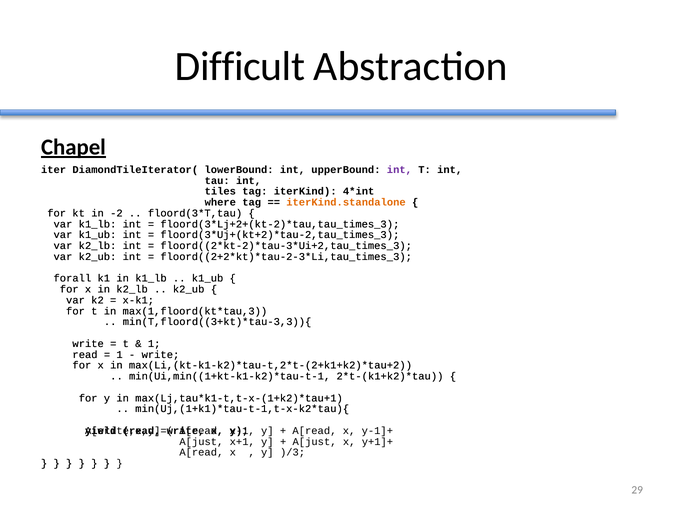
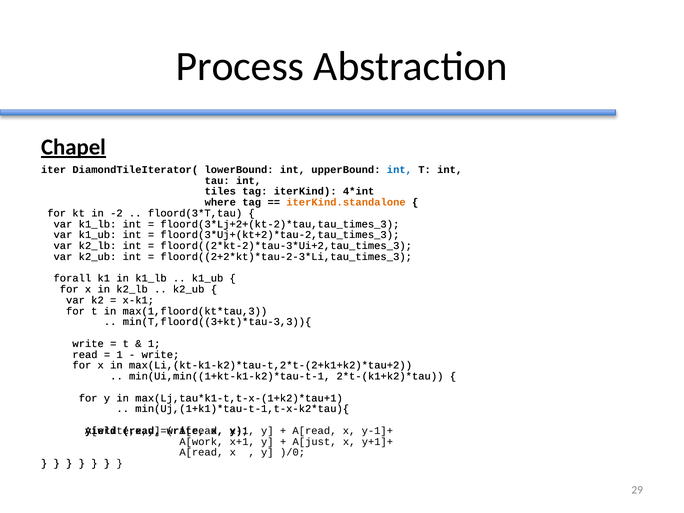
Difficult: Difficult -> Process (240, 66)
int colour: purple -> blue (399, 170)
A[just: A[just -> A[work (201, 442)
)/3: )/3 -> )/0 (293, 453)
